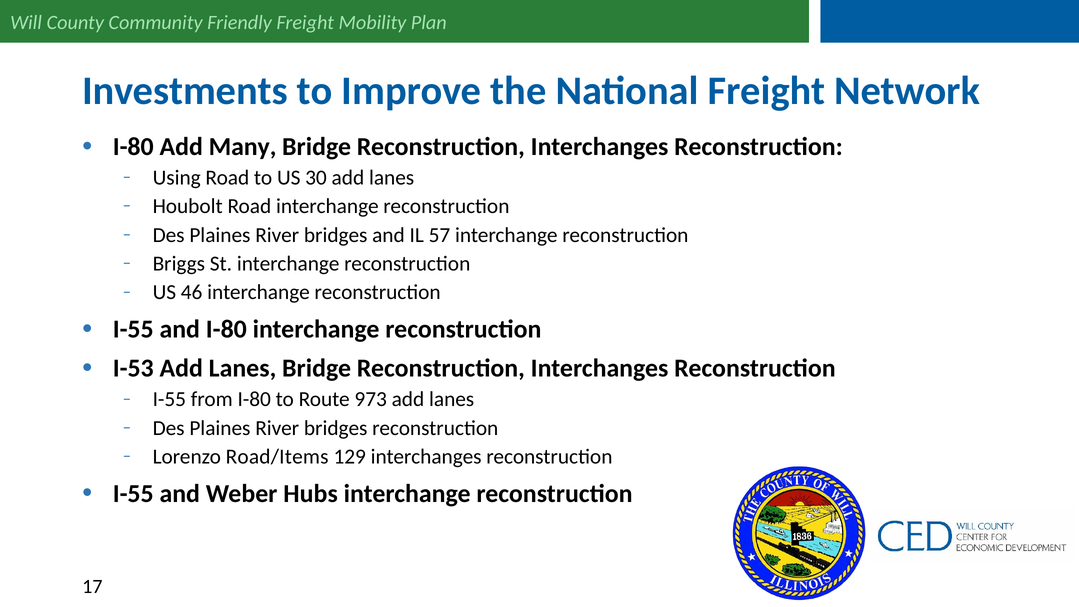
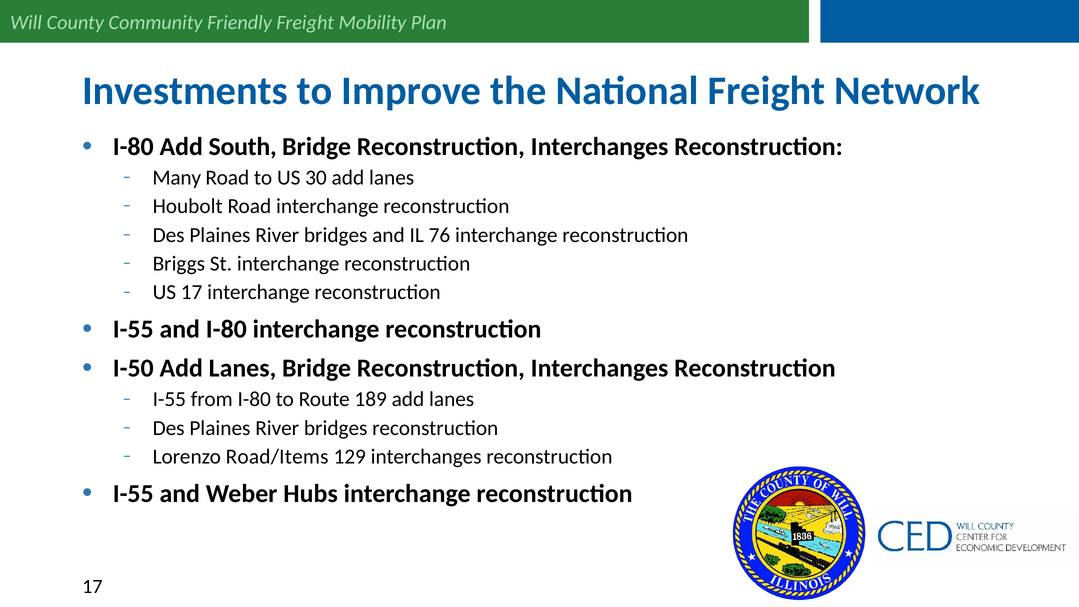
Many: Many -> South (243, 147)
Using: Using -> Many (177, 178)
57: 57 -> 76 (439, 235)
US 46: 46 -> 17 (192, 292)
I-53: I-53 -> I-50 (133, 368)
973: 973 -> 189 (371, 399)
